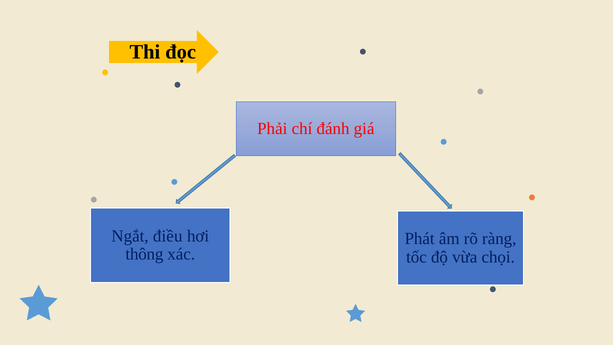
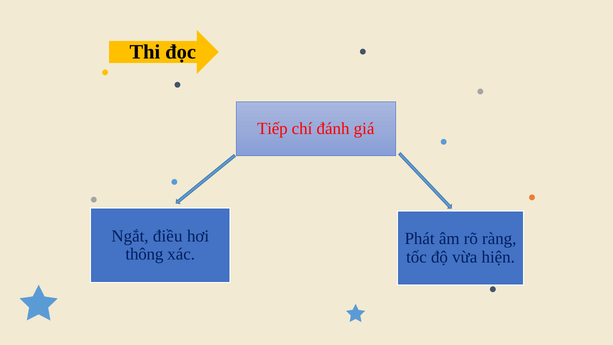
Phải: Phải -> Tiếp (272, 128)
chọi: chọi -> hiện (498, 257)
